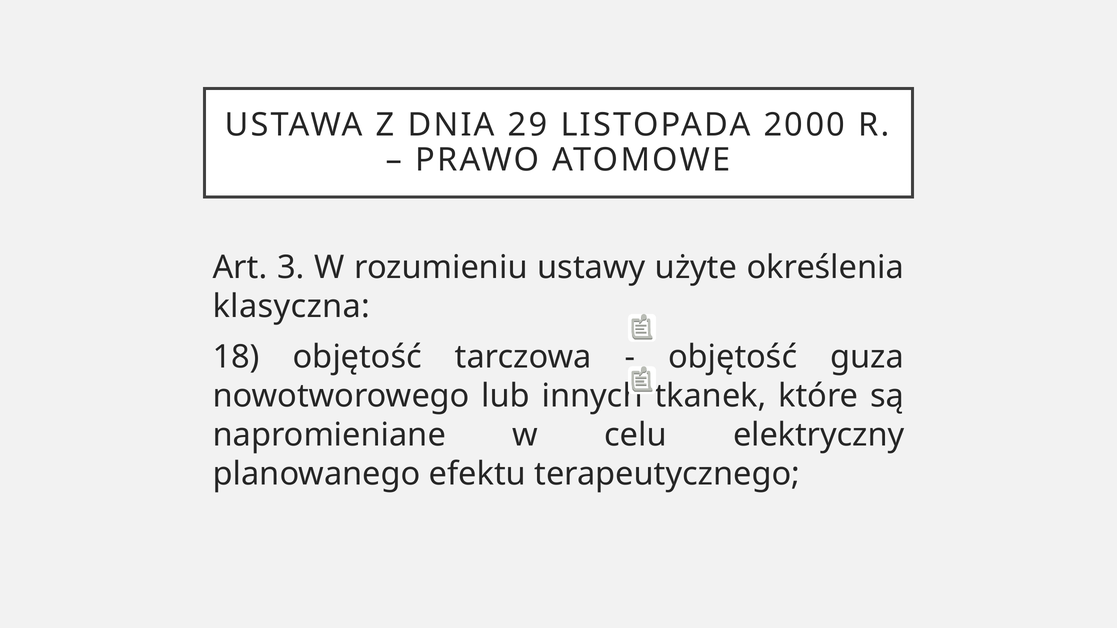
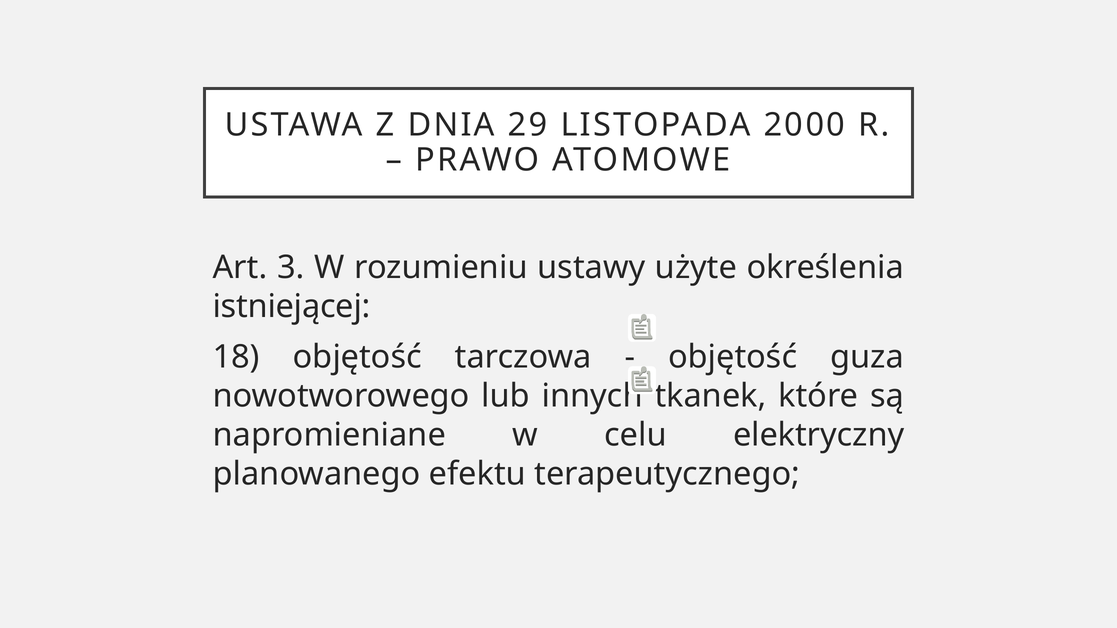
klasyczna: klasyczna -> istniejącej (292, 307)
